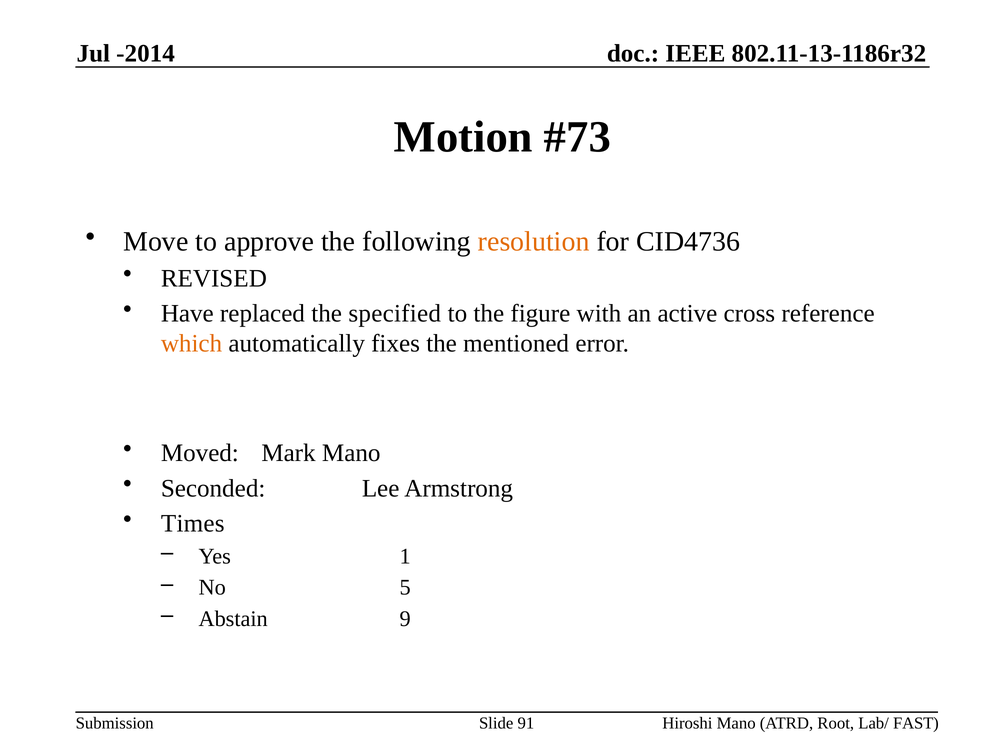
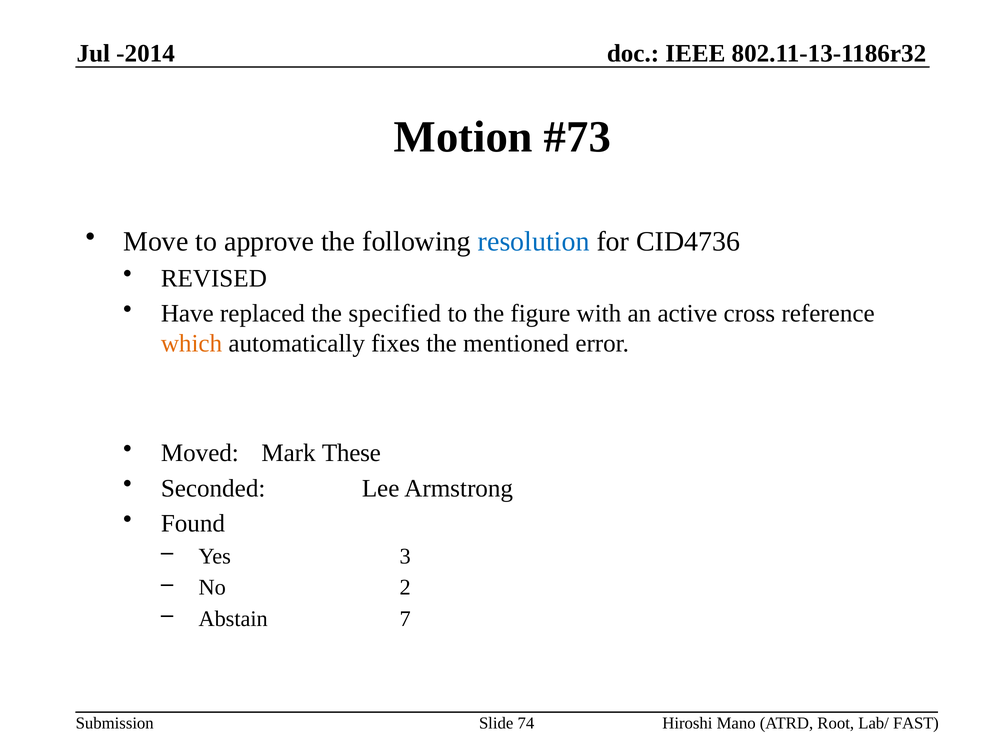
resolution colour: orange -> blue (534, 242)
Mark Mano: Mano -> These (351, 453)
Times: Times -> Found (193, 523)
1: 1 -> 3 (405, 556)
5: 5 -> 2 (405, 587)
9: 9 -> 7 (405, 619)
91: 91 -> 74 (526, 723)
